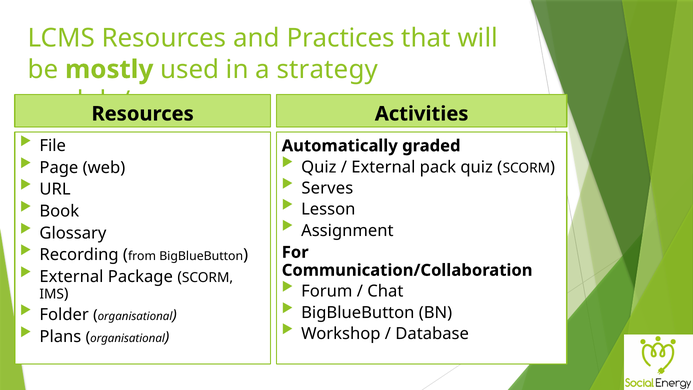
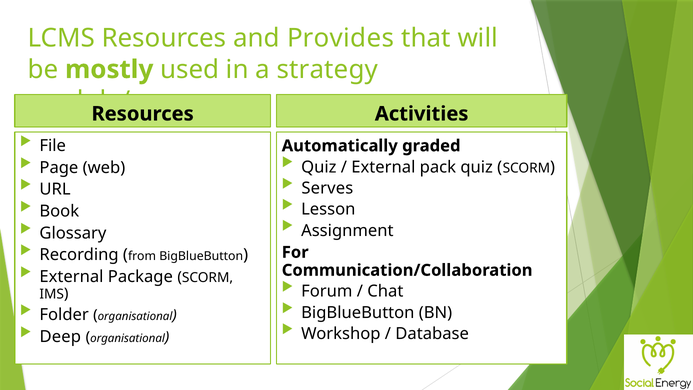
Practices: Practices -> Provides (340, 38)
Plans: Plans -> Deep (60, 337)
